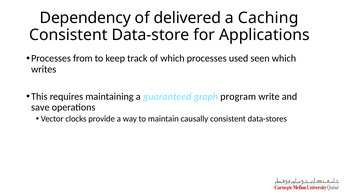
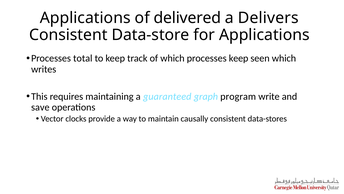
Dependency: Dependency -> Applications (85, 18)
Caching: Caching -> Delivers (268, 18)
from: from -> total (83, 58)
processes used: used -> keep (239, 58)
